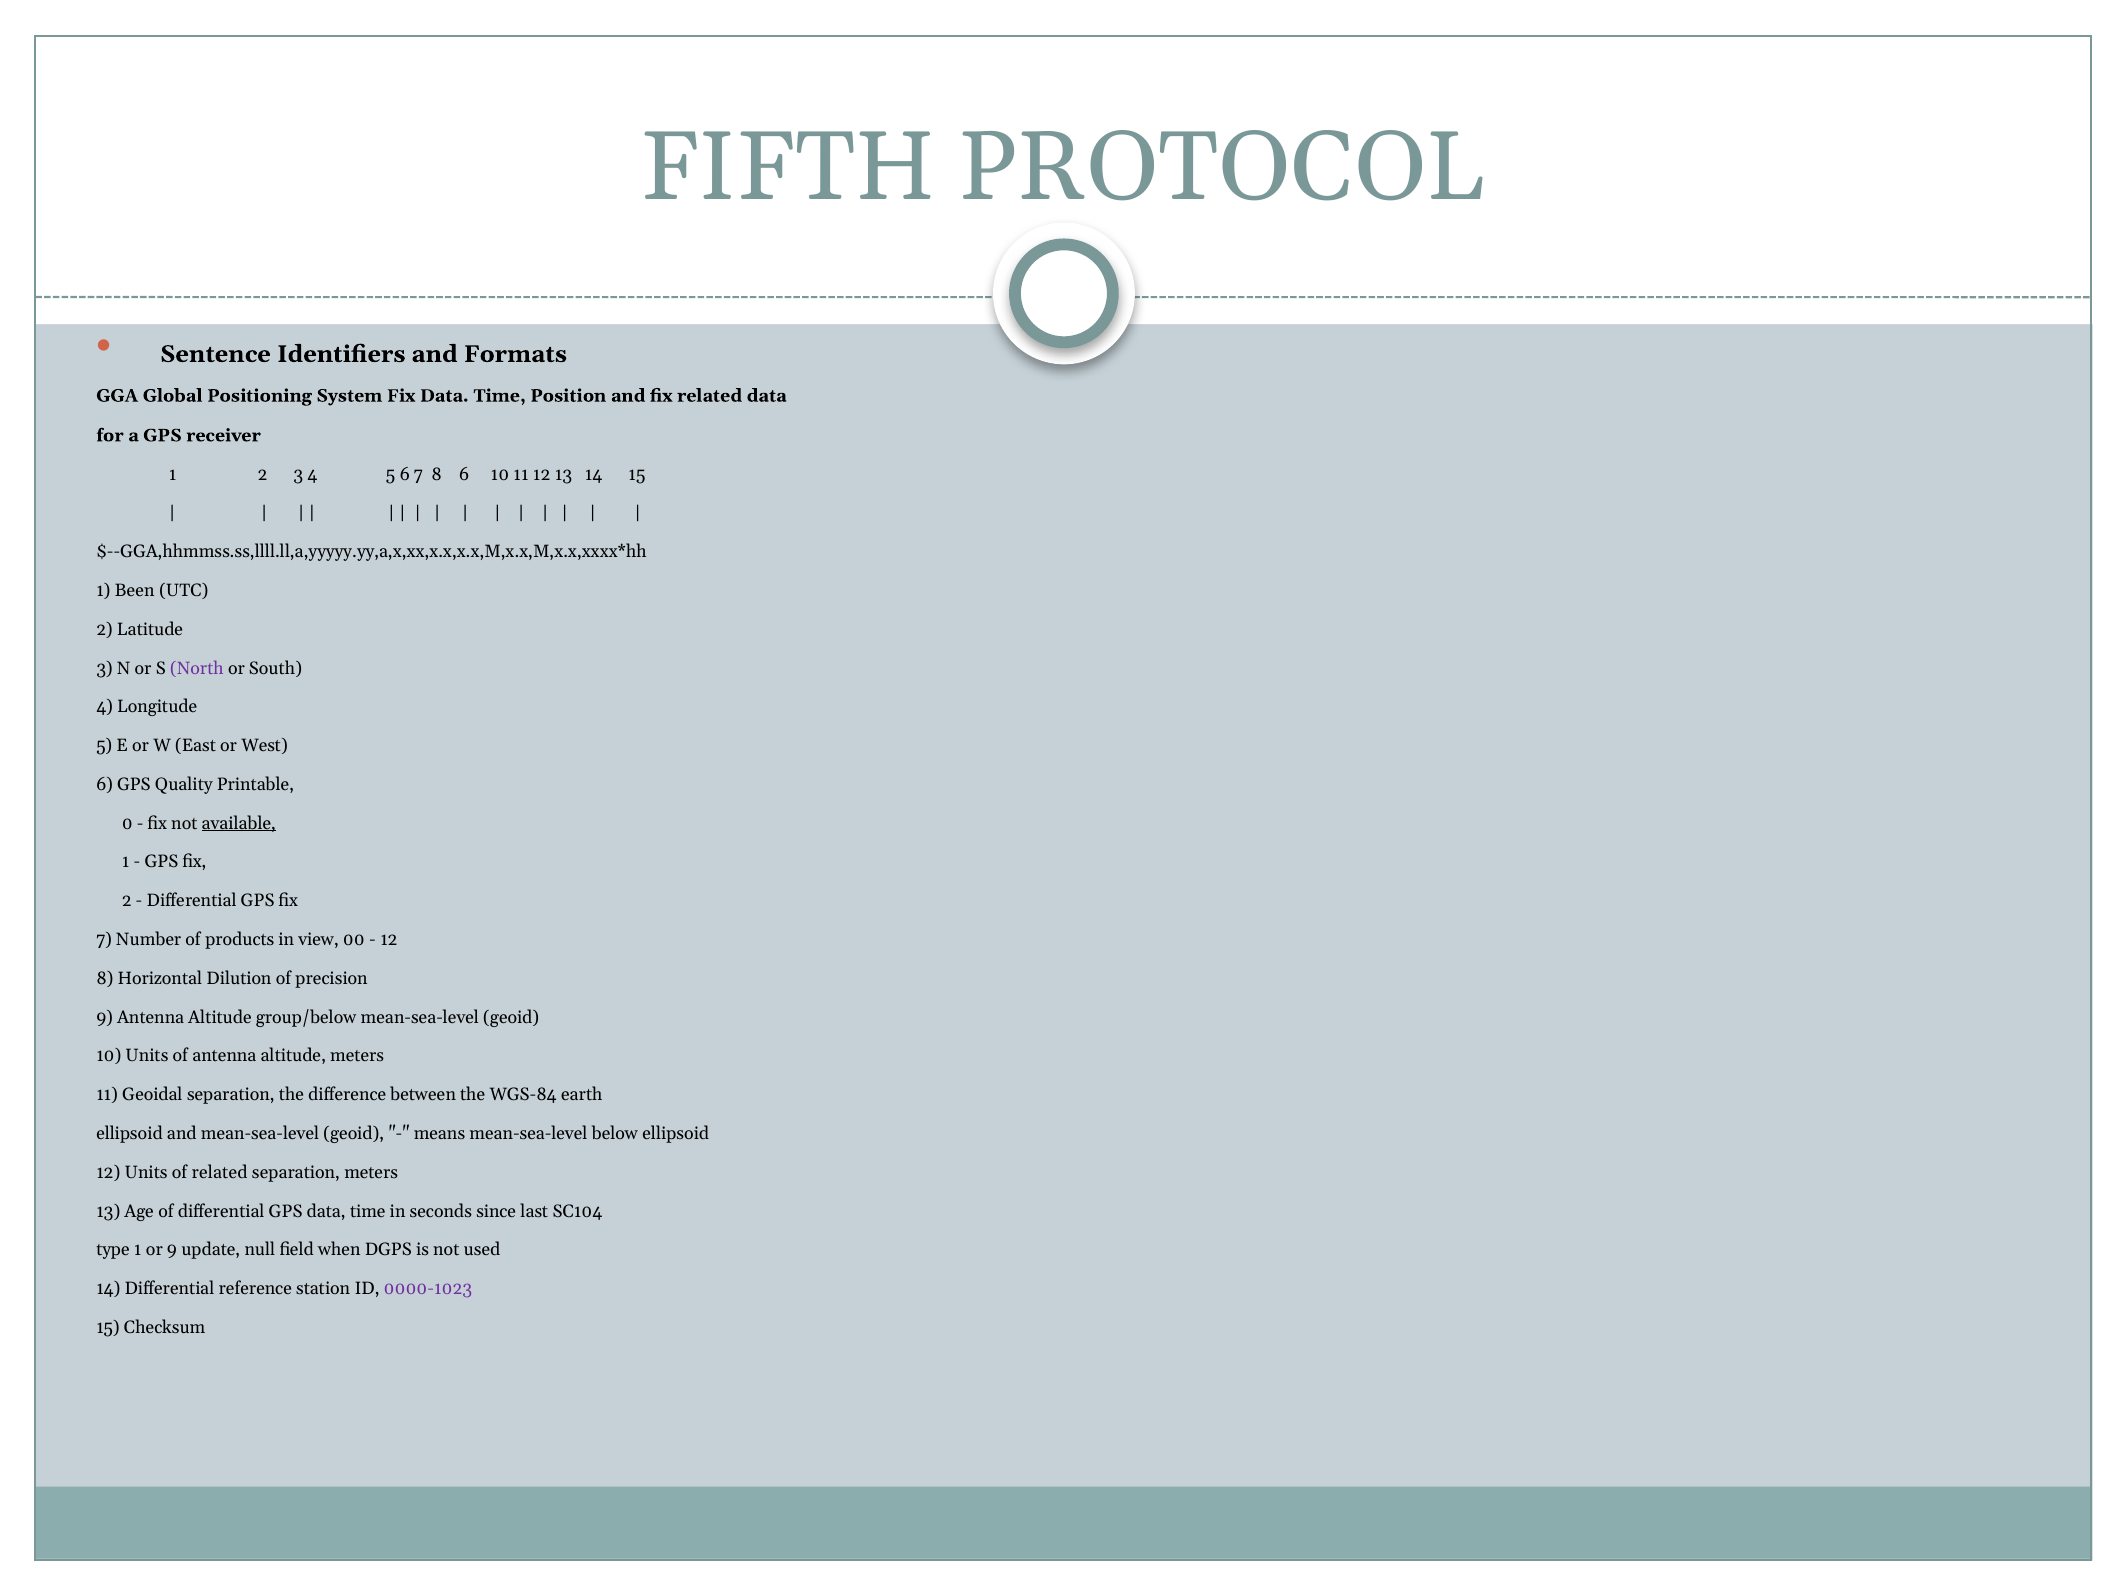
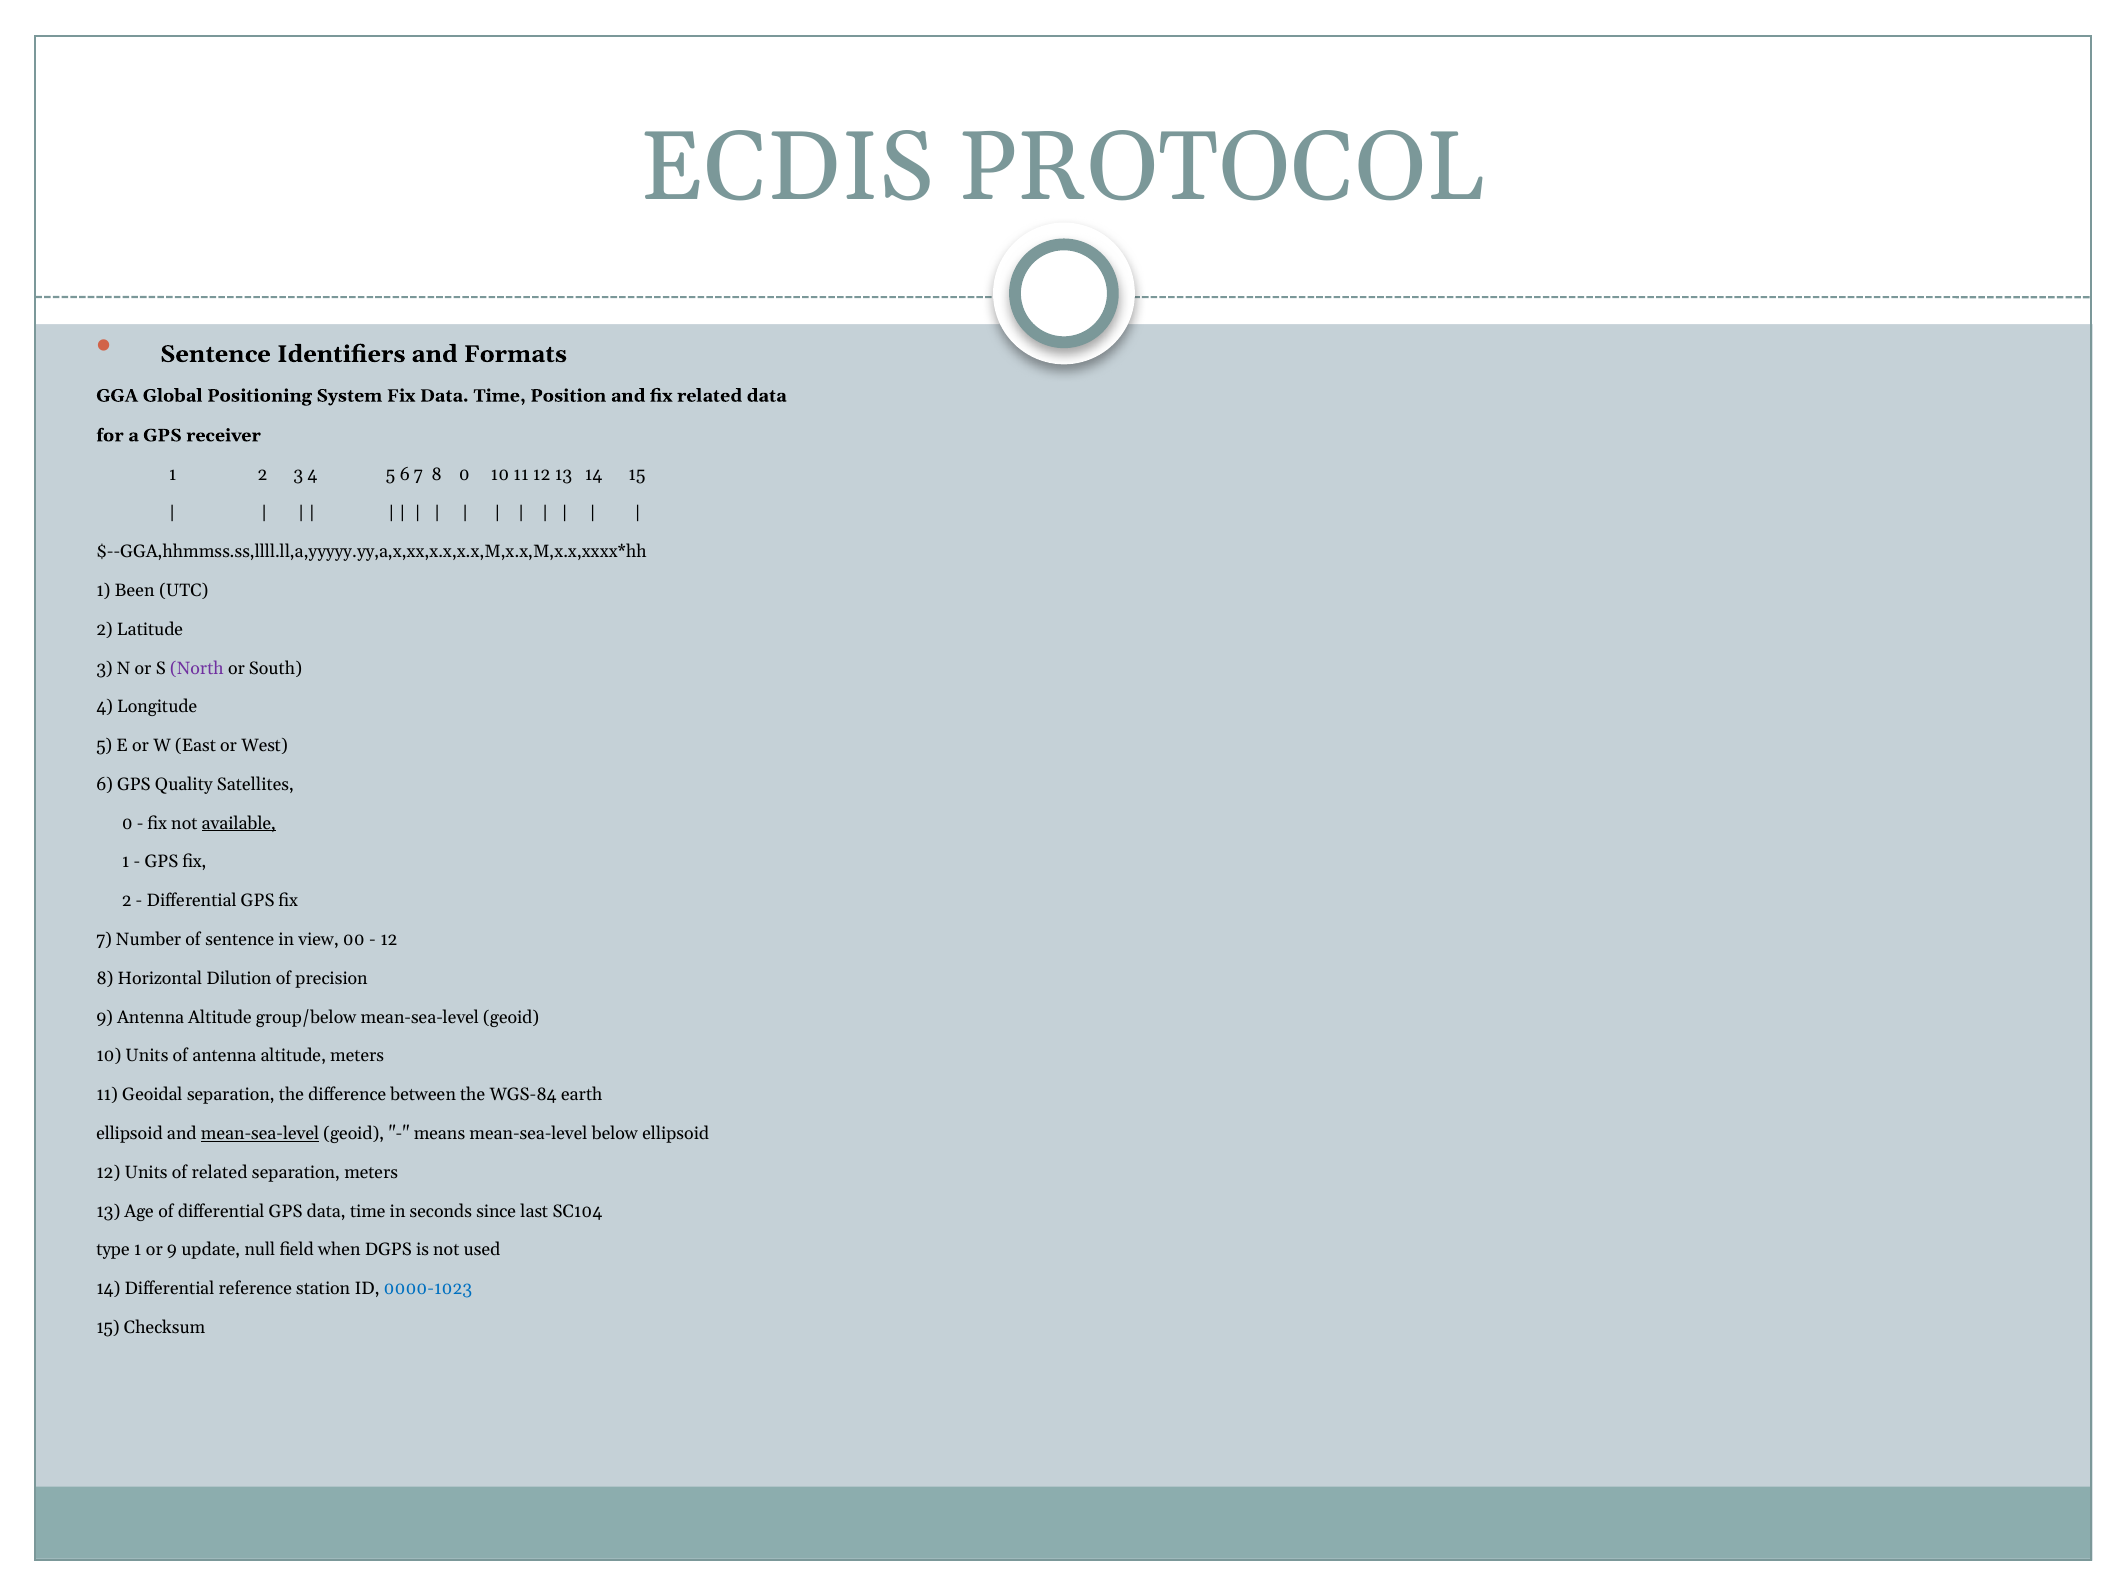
FIFTH: FIFTH -> ECDIS (787, 168)
8 6: 6 -> 0 (464, 474)
Printable: Printable -> Satellites (255, 785)
of products: products -> sentence (240, 940)
mean-sea-level underline: none -> present (260, 1134)
0000-1023 colour: purple -> blue (428, 1289)
